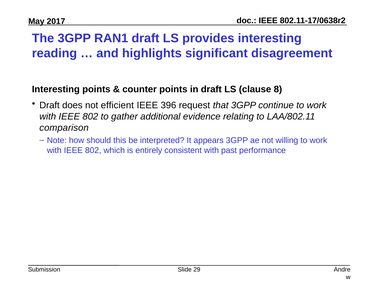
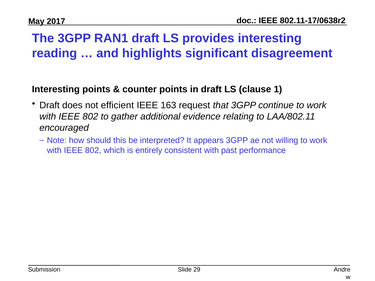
8: 8 -> 1 (278, 89)
396: 396 -> 163 (168, 105)
comparison: comparison -> encouraged (64, 128)
